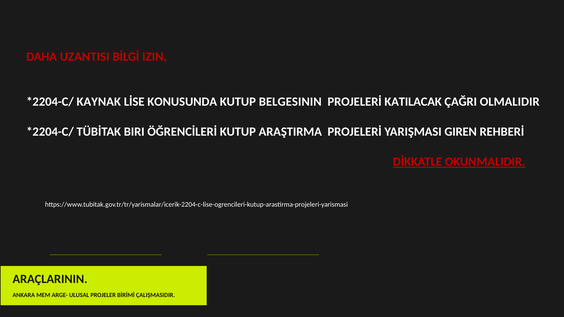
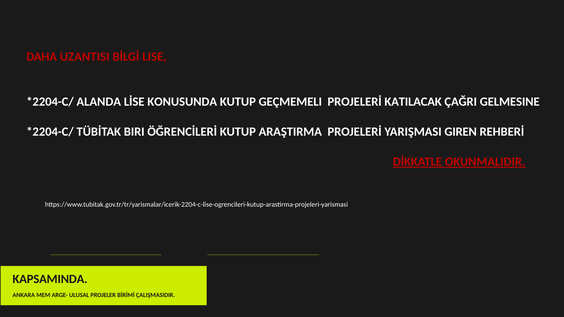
IZIN: IZIN -> LISE (154, 57)
KAYNAK: KAYNAK -> ALANDA (99, 102)
BELGESININ: BELGESININ -> GEÇMEMELI (290, 102)
OLMALIDIR: OLMALIDIR -> GELMESINE (510, 102)
ARAÇLARININ: ARAÇLARININ -> KAPSAMINDA (50, 279)
